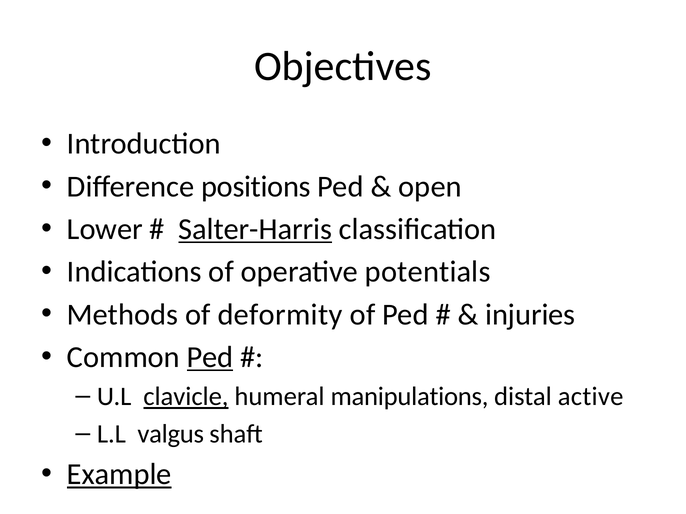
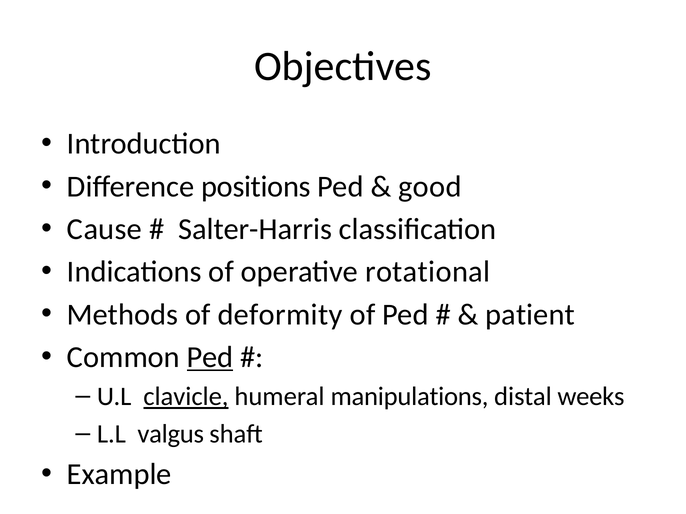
open: open -> good (430, 187)
Lower: Lower -> Cause (105, 229)
Salter-Harris underline: present -> none (255, 229)
potentials: potentials -> rotational (428, 272)
injuries: injuries -> patient (530, 315)
active: active -> weeks (591, 397)
Example underline: present -> none (119, 475)
